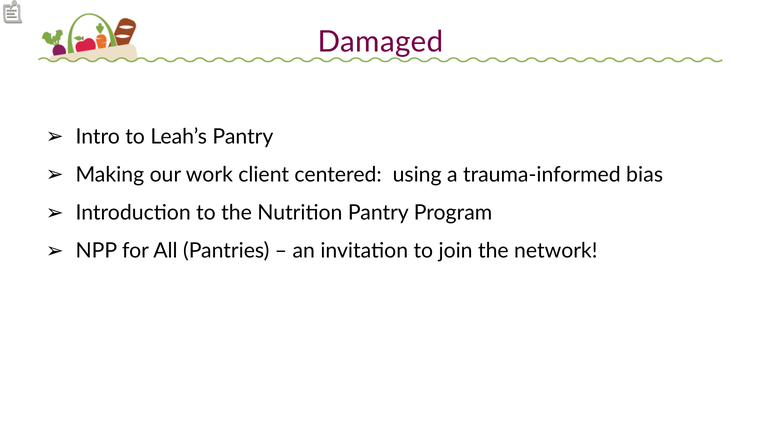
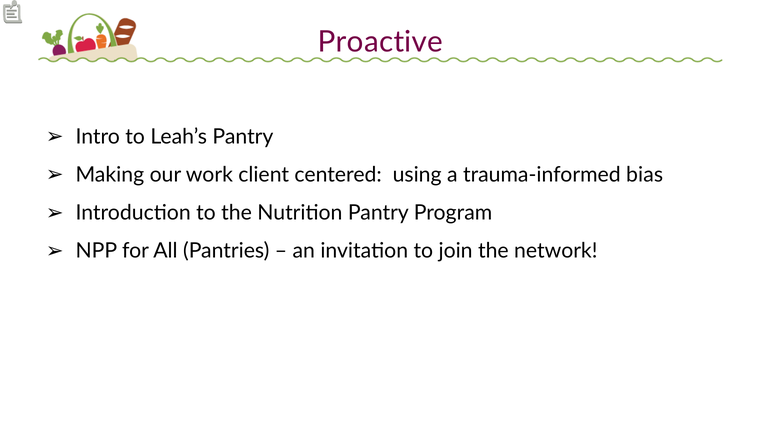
Damaged: Damaged -> Proactive (380, 42)
